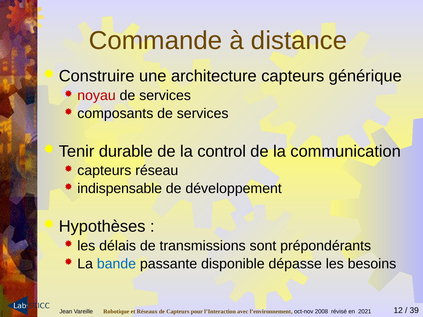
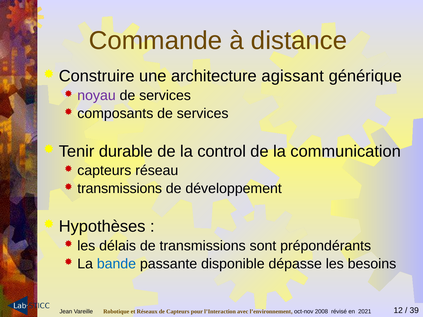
architecture capteurs: capteurs -> agissant (293, 76)
noyau colour: red -> purple (97, 96)
indispensable: indispensable -> transmissions (120, 189)
